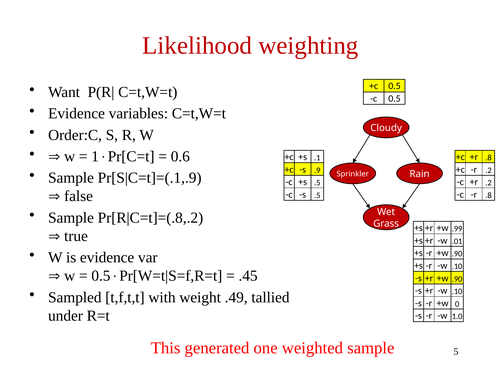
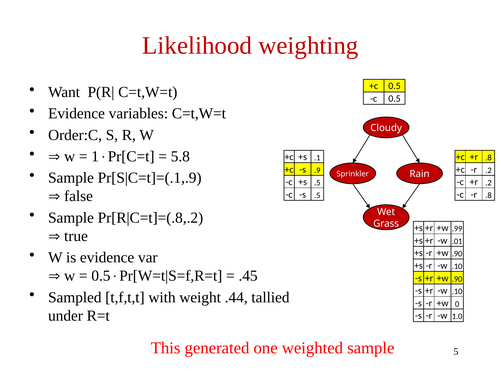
0.6: 0.6 -> 5.8 (180, 156)
.49: .49 -> .44 (236, 297)
